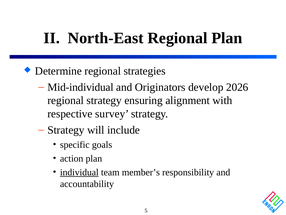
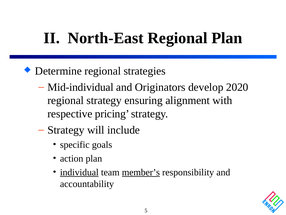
2026: 2026 -> 2020 (237, 87)
survey: survey -> pricing (112, 114)
member’s underline: none -> present (141, 172)
